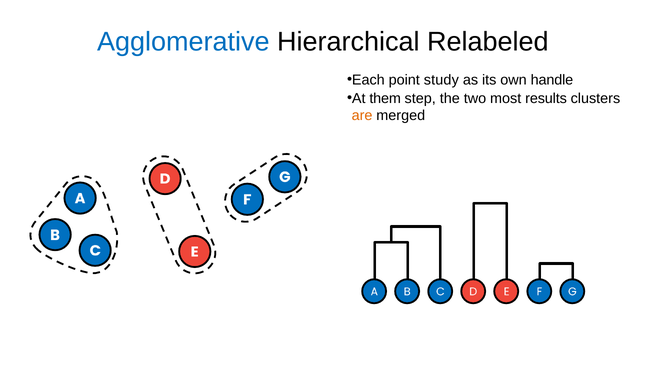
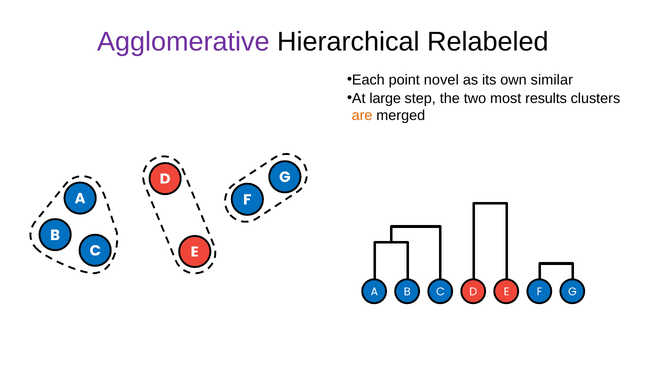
Agglomerative colour: blue -> purple (183, 42)
study: study -> novel (441, 80)
handle: handle -> similar (552, 80)
them: them -> large (385, 98)
